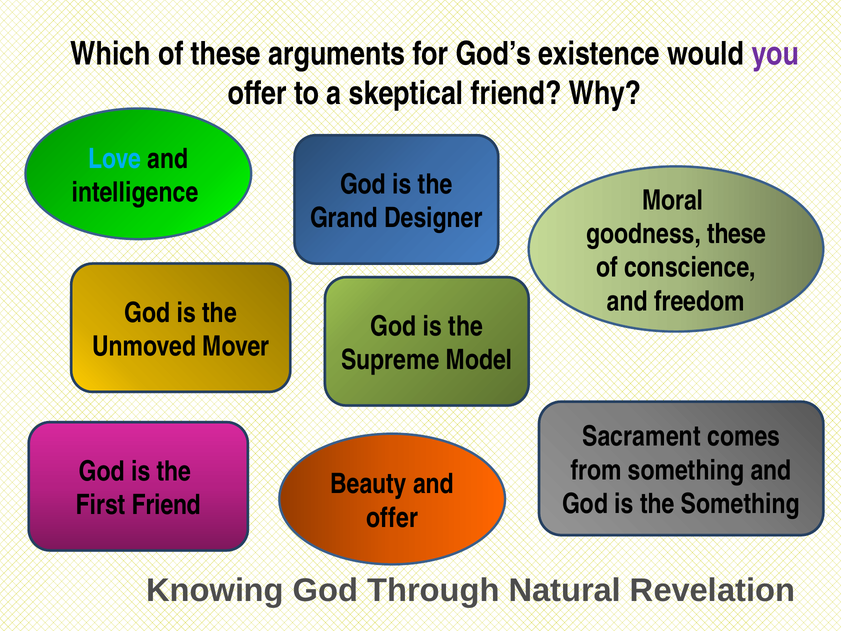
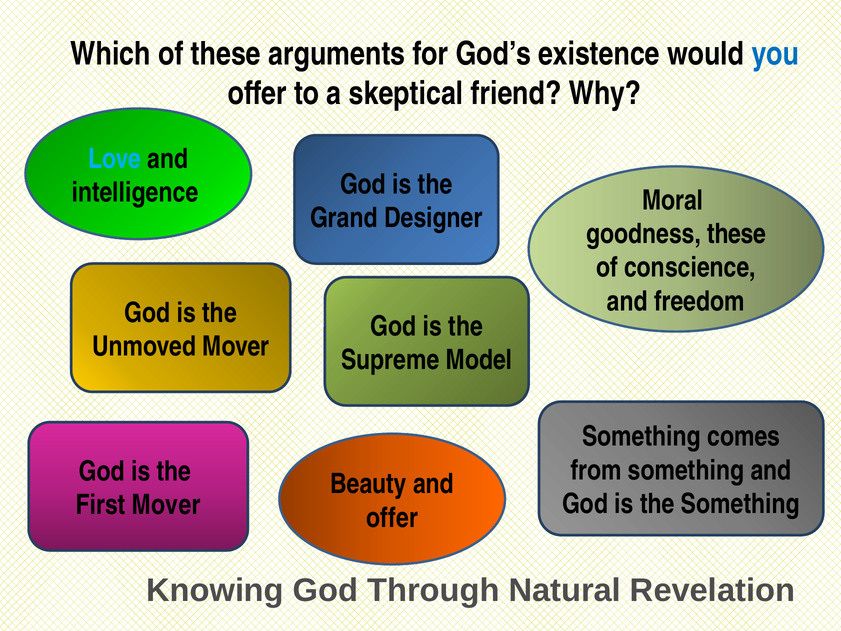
you colour: purple -> blue (775, 54)
Sacrament: Sacrament -> Something (641, 437)
First Friend: Friend -> Mover (166, 505)
